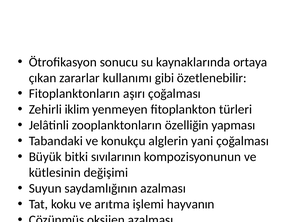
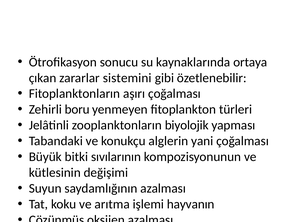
kullanımı: kullanımı -> sistemini (127, 78)
iklim: iklim -> boru (77, 109)
özelliğin: özelliğin -> biyolojik (187, 125)
